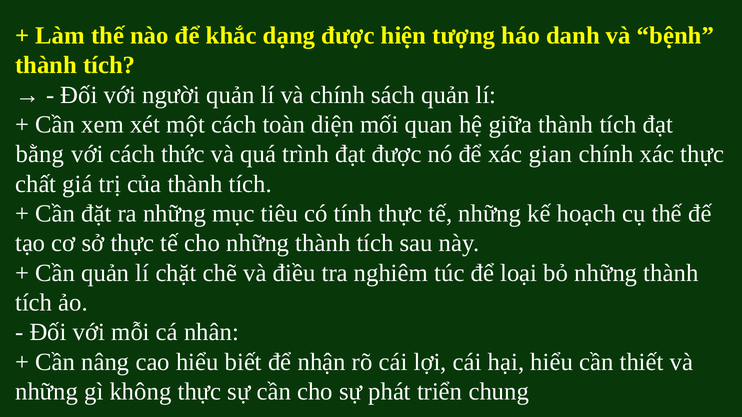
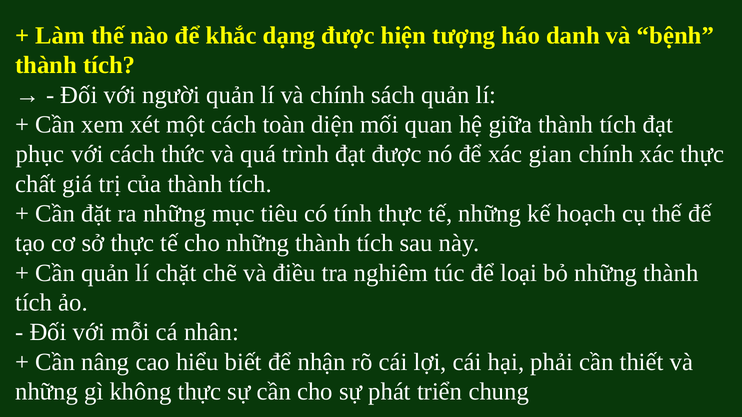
bằng: bằng -> phục (40, 154)
hại hiểu: hiểu -> phải (552, 362)
